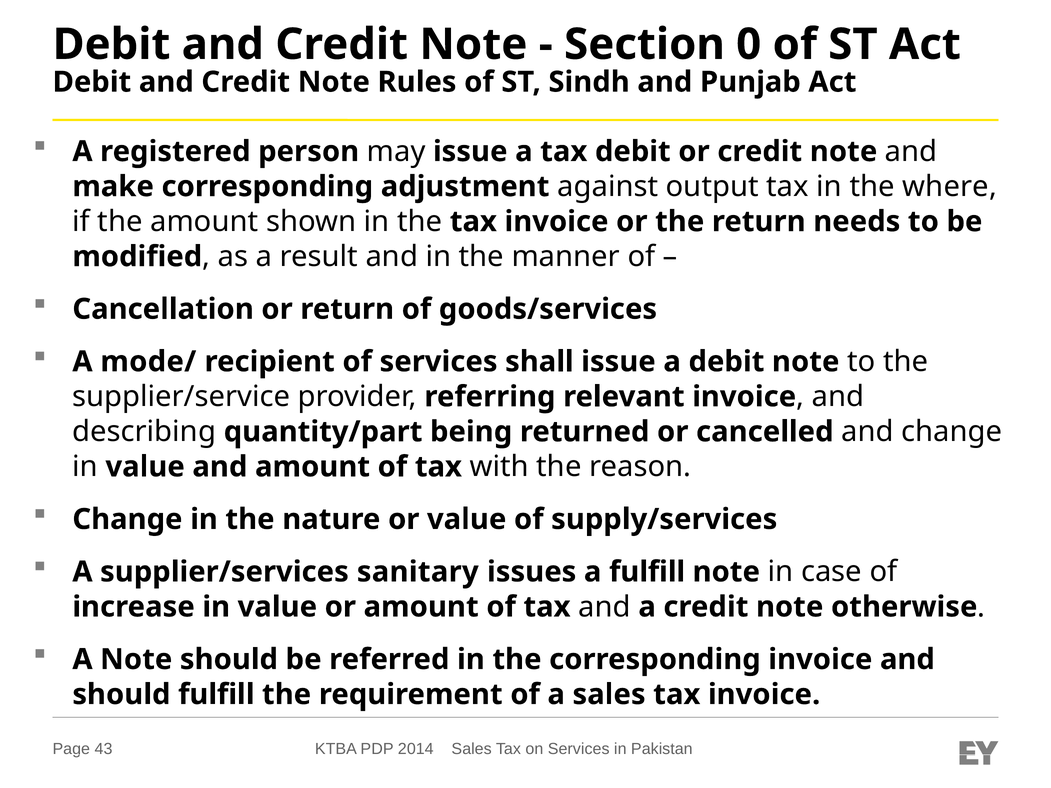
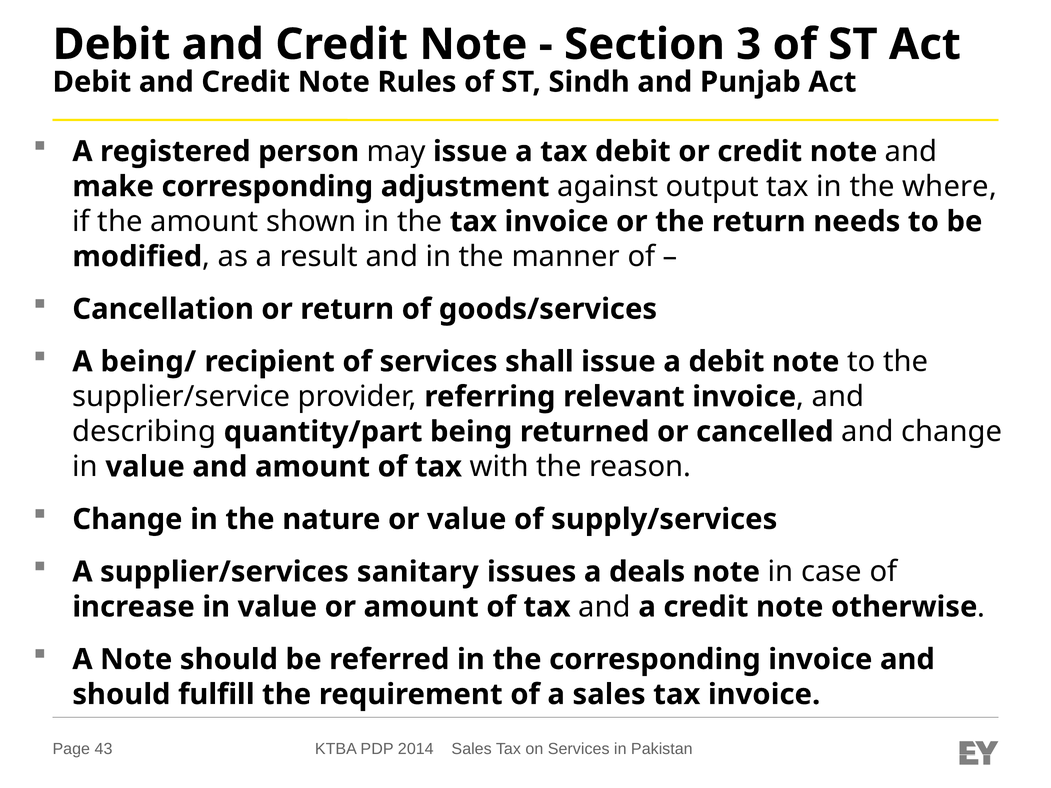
0: 0 -> 3 (749, 44)
mode/: mode/ -> being/ (148, 362)
a fulfill: fulfill -> deals (647, 572)
